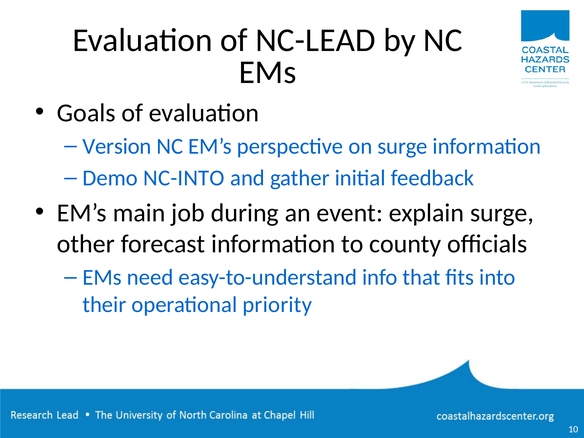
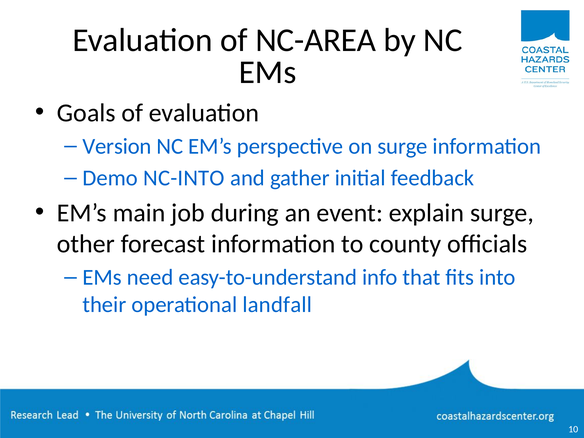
NC-LEAD: NC-LEAD -> NC-AREA (316, 40)
priority: priority -> landfall (277, 305)
